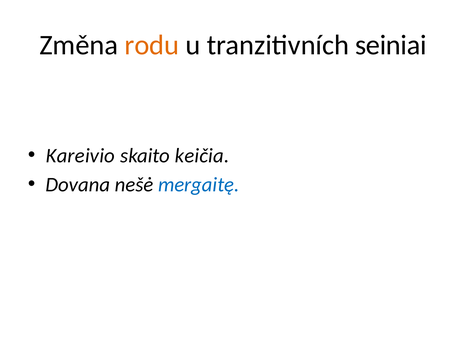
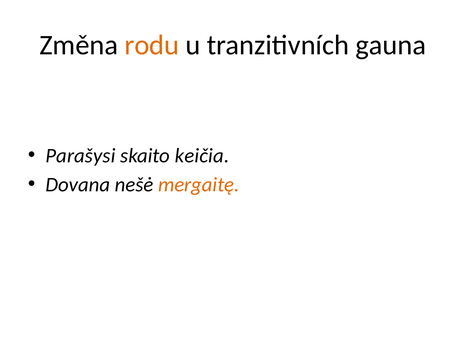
seiniai: seiniai -> gauna (391, 45)
Kareivio: Kareivio -> Parašysi (80, 156)
mergaitę colour: blue -> orange (199, 185)
